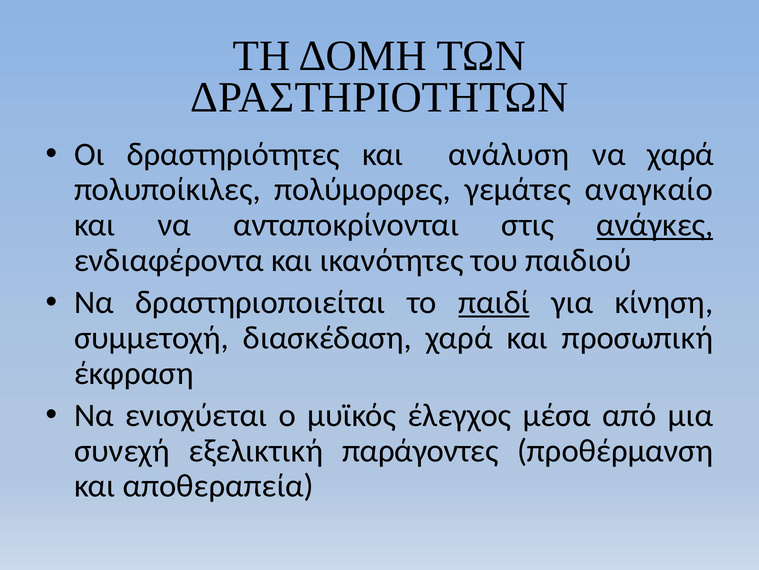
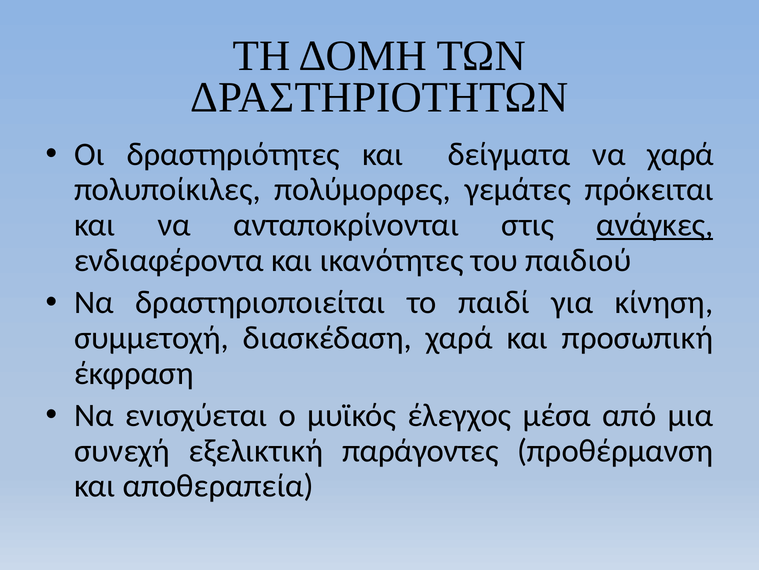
ανάλυση: ανάλυση -> δείγματα (509, 154)
αναγκαίο: αναγκαίο -> πρόκειται (649, 189)
παιδί underline: present -> none (494, 302)
